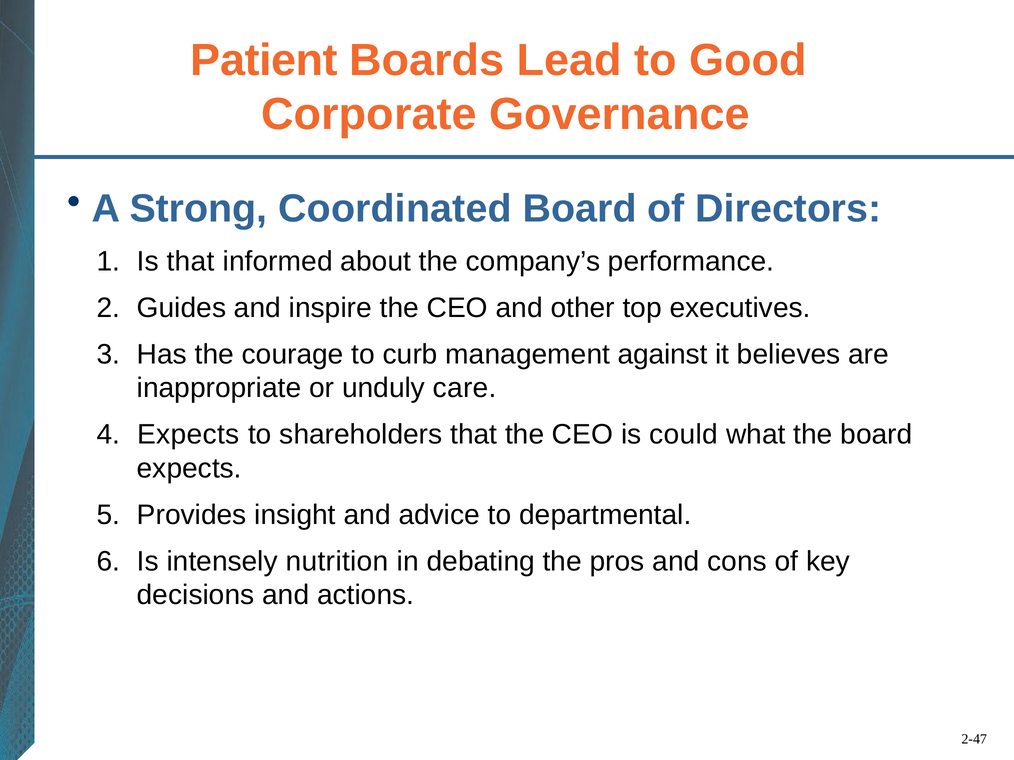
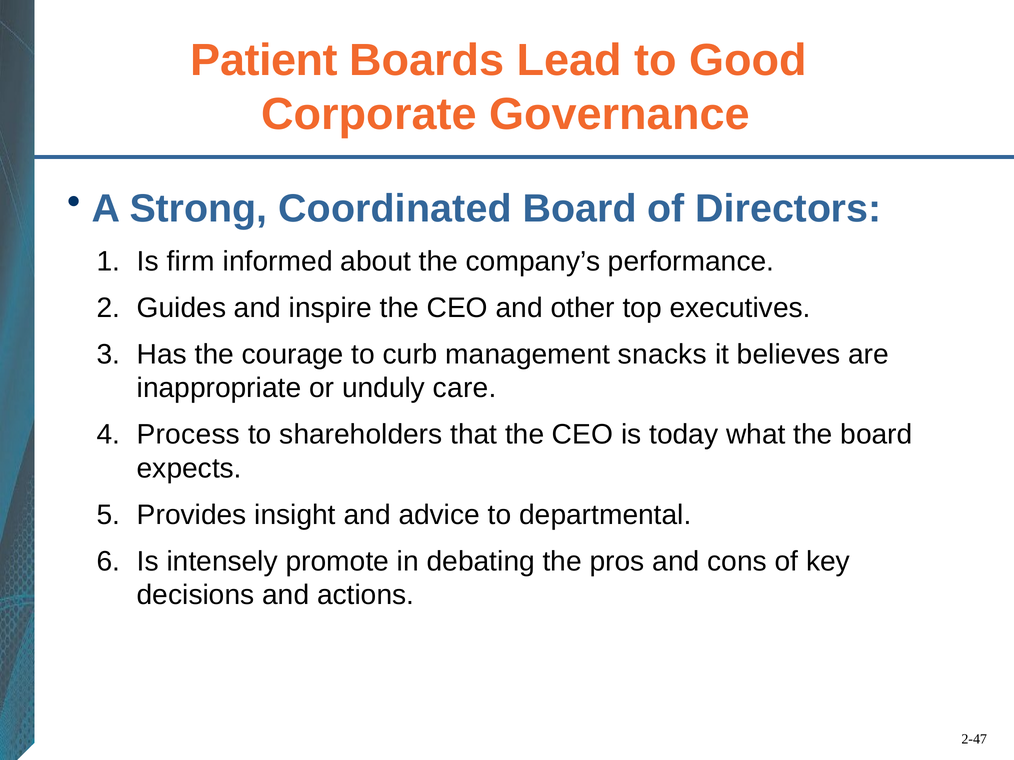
Is that: that -> firm (191, 261)
against: against -> snacks (662, 354)
Expects: Expects -> Process (188, 435)
could: could -> today (684, 435)
nutrition: nutrition -> promote (337, 562)
